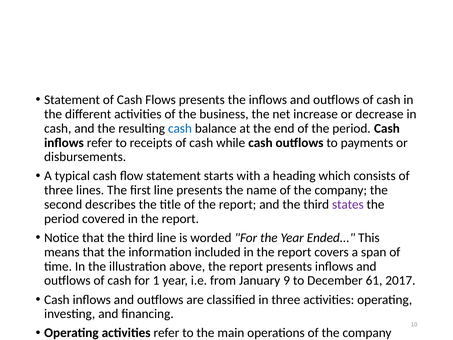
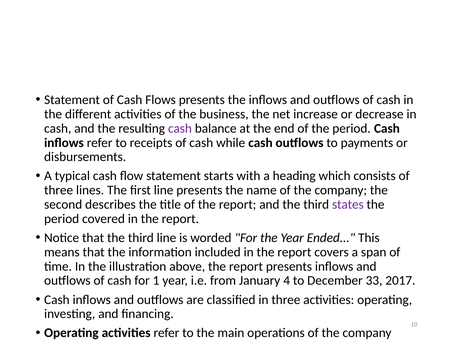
cash colour: blue -> purple (180, 128)
9: 9 -> 4 (287, 280)
61: 61 -> 33 (374, 280)
